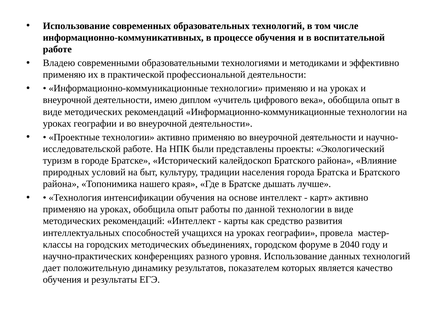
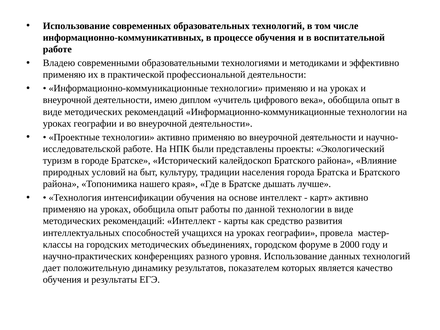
2040: 2040 -> 2000 (350, 245)
